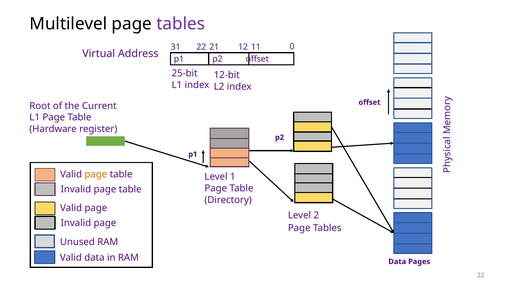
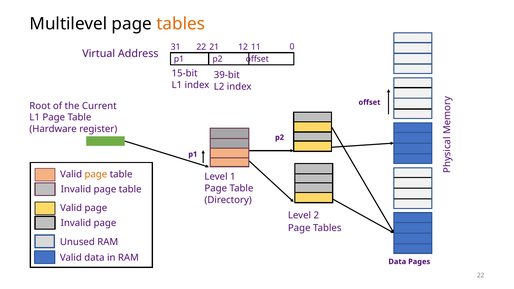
tables colour: purple -> orange (181, 24)
25-bit: 25-bit -> 15-bit (185, 73)
12-bit: 12-bit -> 39-bit (227, 75)
